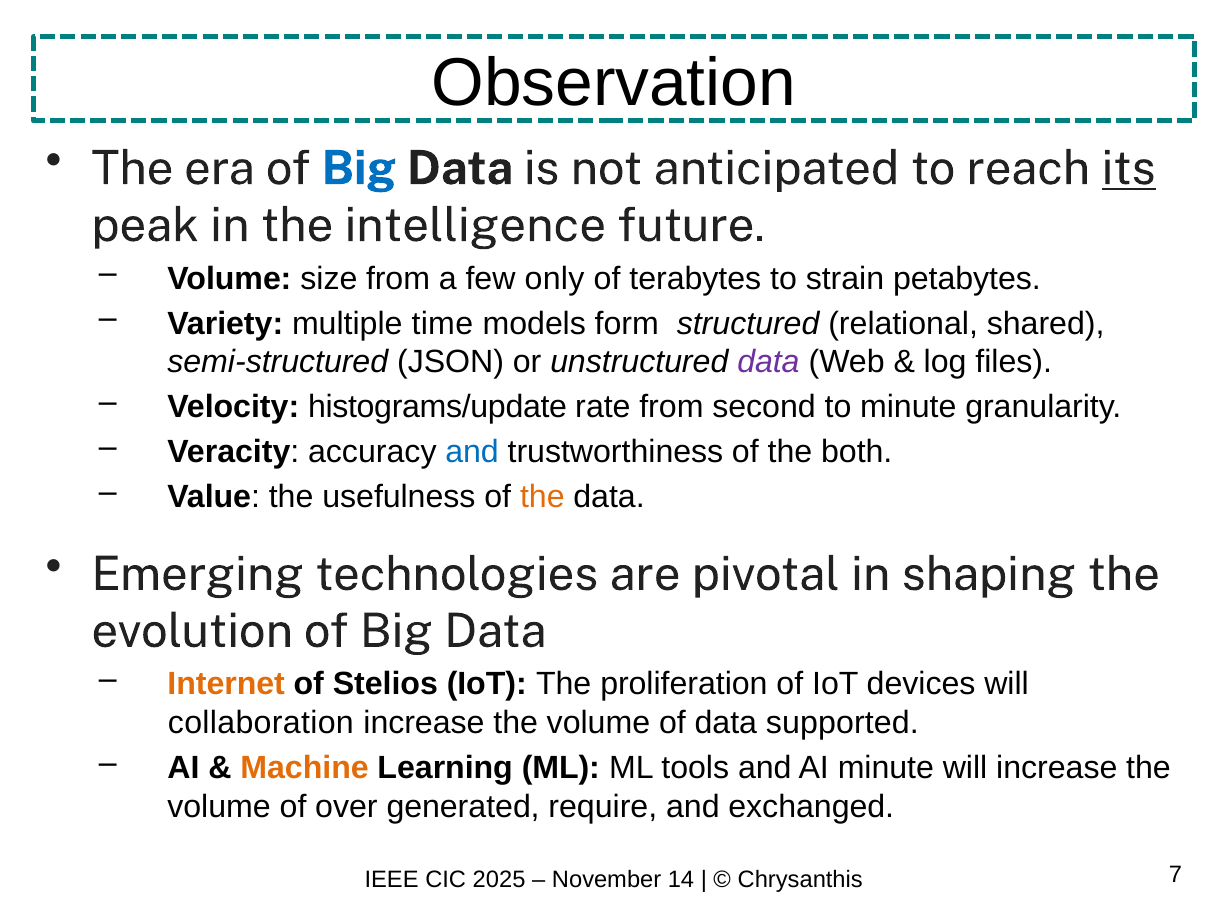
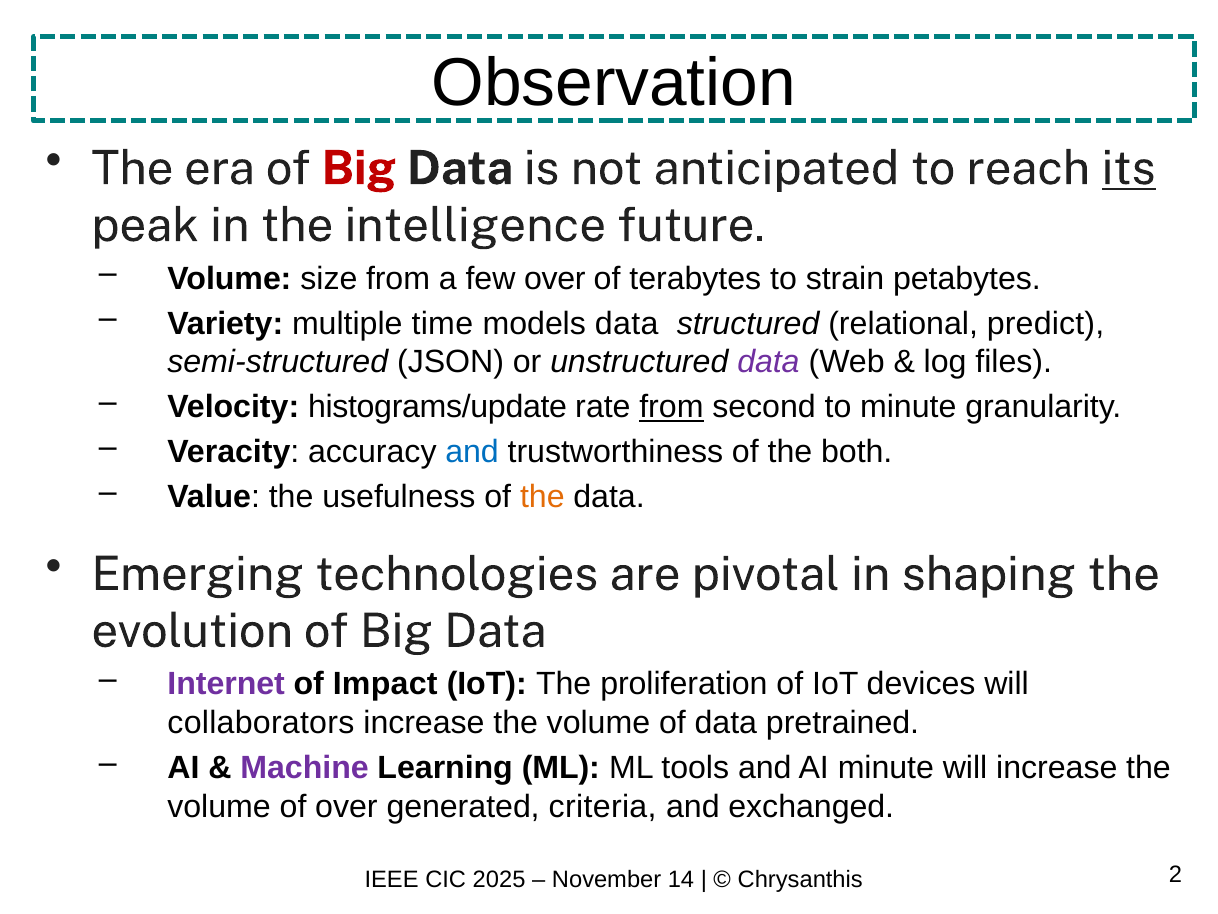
Big colour: blue -> red (359, 168)
few only: only -> over (555, 278)
models form: form -> data (627, 323)
shared: shared -> predict (1046, 323)
from underline: none -> present (671, 407)
Internet colour: orange -> purple (226, 684)
Stelios: Stelios -> Impact (385, 684)
collaboration: collaboration -> collaborators (261, 723)
supported: supported -> pretrained (842, 723)
Machine colour: orange -> purple (305, 768)
require: require -> criteria (603, 806)
7: 7 -> 2 (1175, 874)
